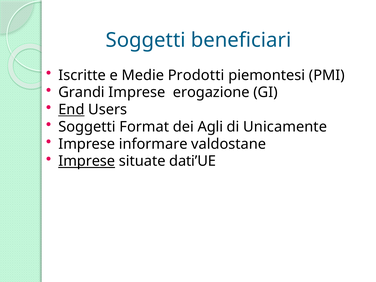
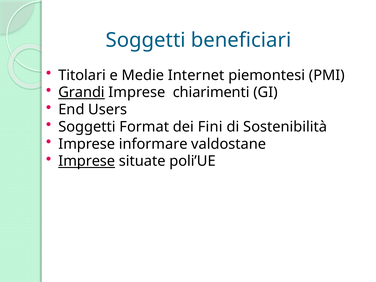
Iscritte: Iscritte -> Titolari (82, 75)
Prodotti: Prodotti -> Internet (196, 75)
Grandi underline: none -> present (82, 92)
erogazione: erogazione -> chiarimenti (211, 92)
End underline: present -> none (71, 110)
Agli: Agli -> Fini (210, 127)
Unicamente: Unicamente -> Sostenibilità (285, 127)
dati’UE: dati’UE -> poli’UE (193, 161)
